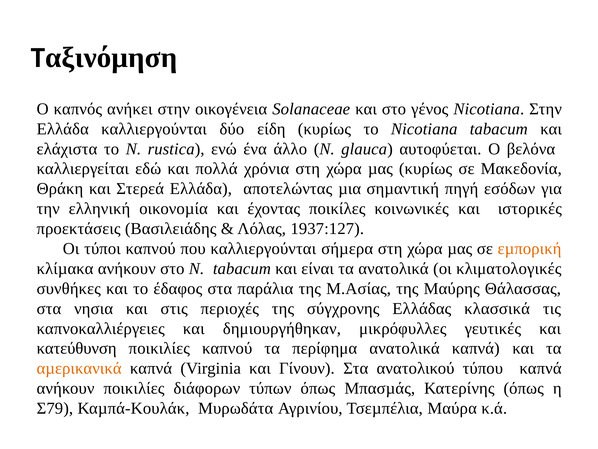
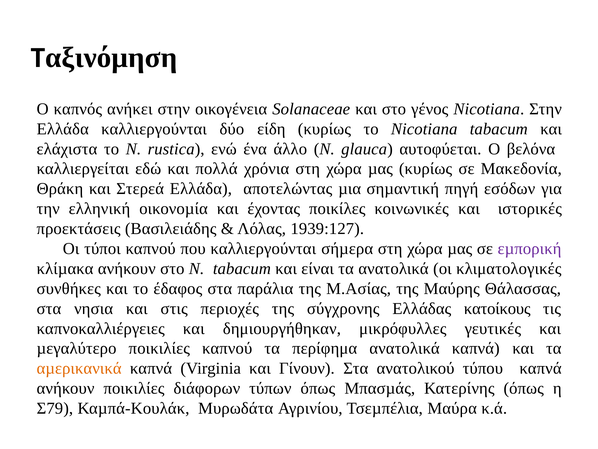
1937:127: 1937:127 -> 1939:127 (327, 228)
εµπορική colour: orange -> purple (530, 248)
κλασσικά: κλασσικά -> κατοίκους (497, 308)
κατεύθυνση: κατεύθυνση -> µεγαλύτερο (77, 348)
